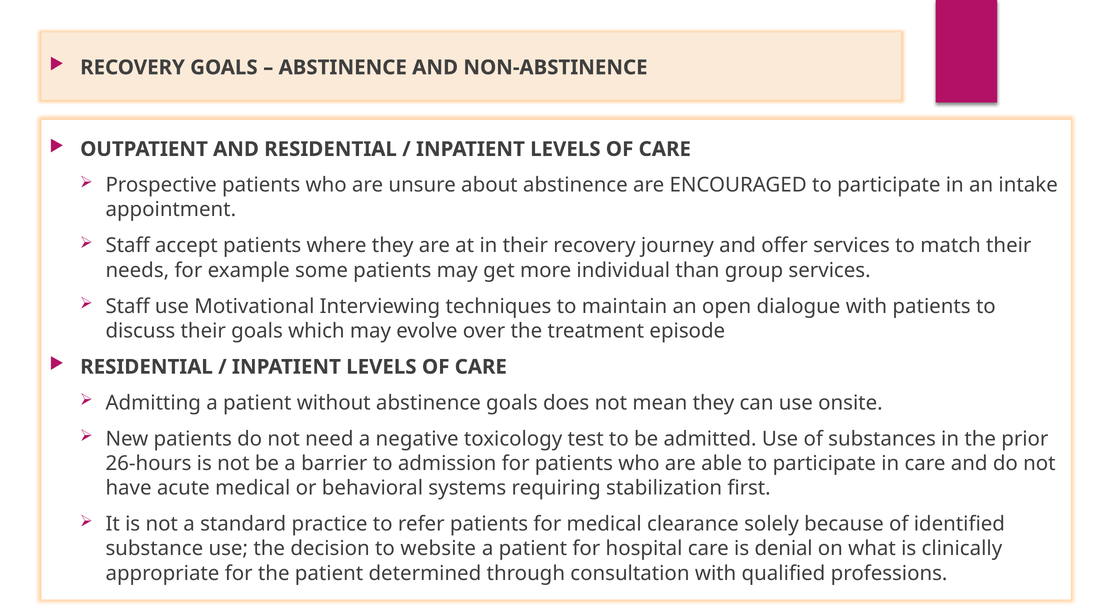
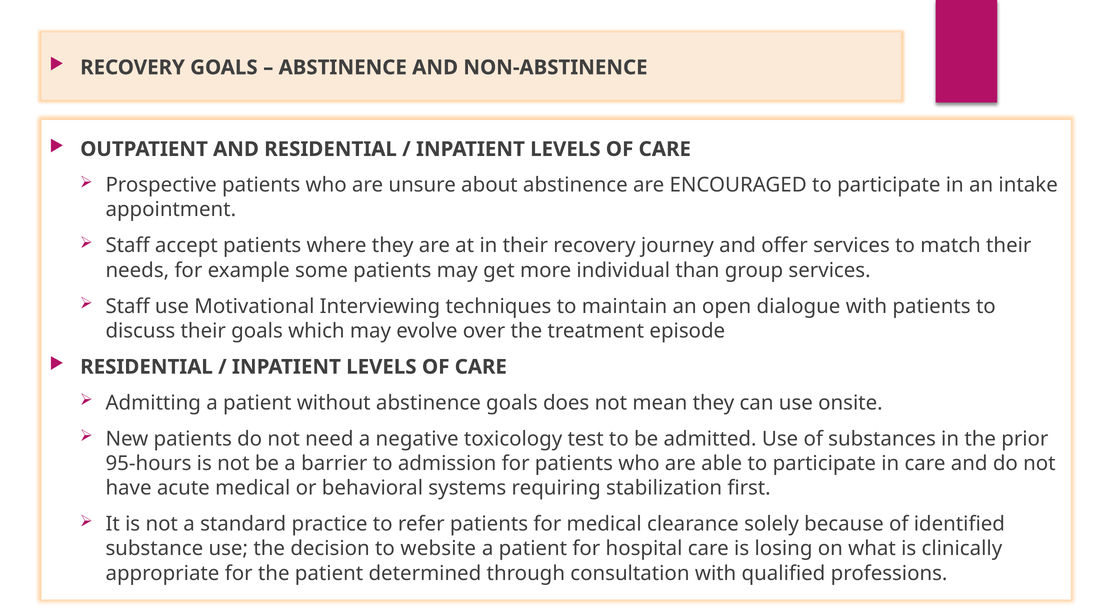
26-hours: 26-hours -> 95-hours (149, 463)
denial: denial -> losing (784, 549)
